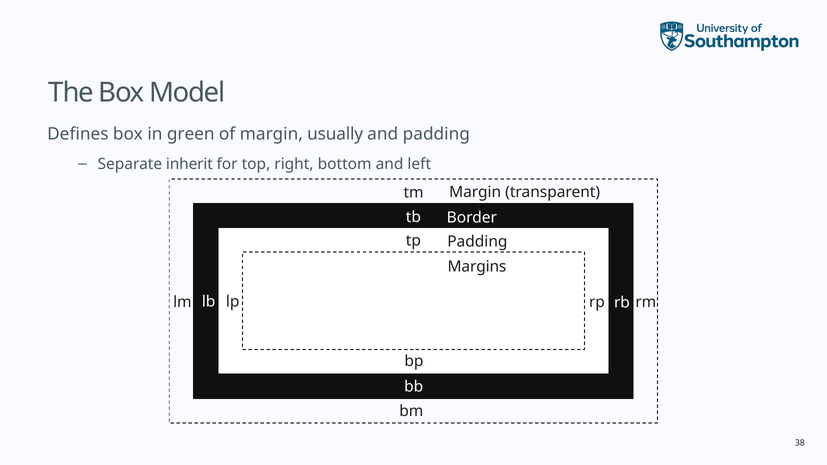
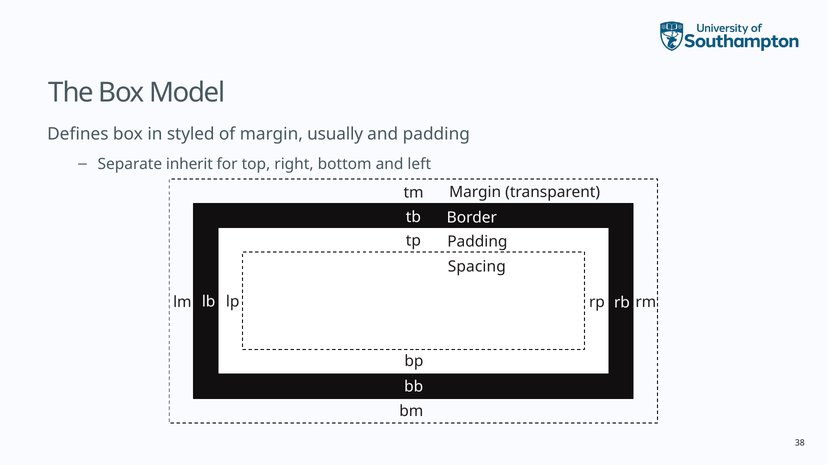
green: green -> styled (191, 134)
Margins: Margins -> Spacing (477, 267)
